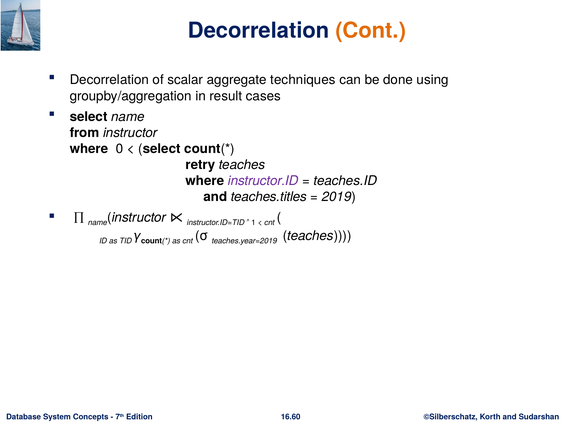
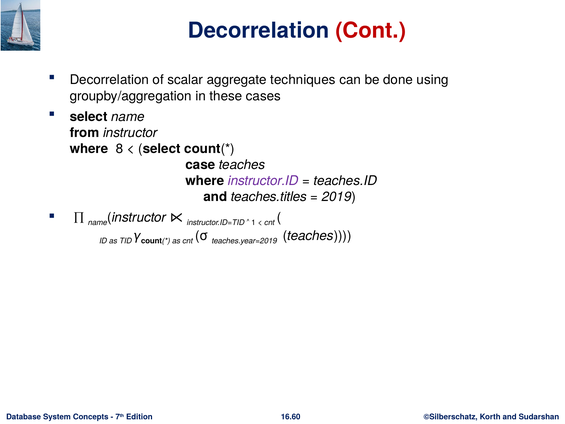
Cont colour: orange -> red (371, 30)
result: result -> these (226, 96)
0: 0 -> 8 (119, 149)
retry: retry -> case (200, 165)
